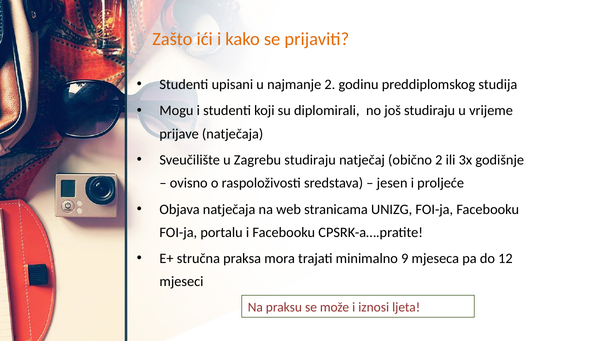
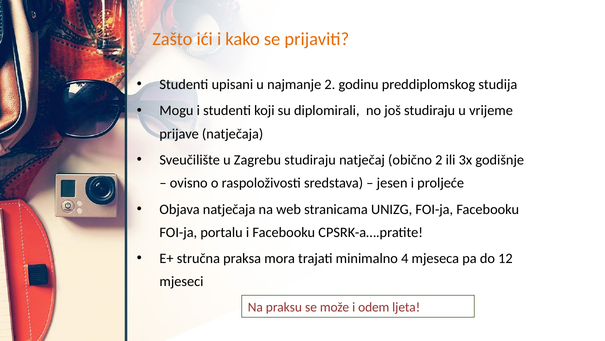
9: 9 -> 4 (405, 258)
iznosi: iznosi -> odem (374, 307)
